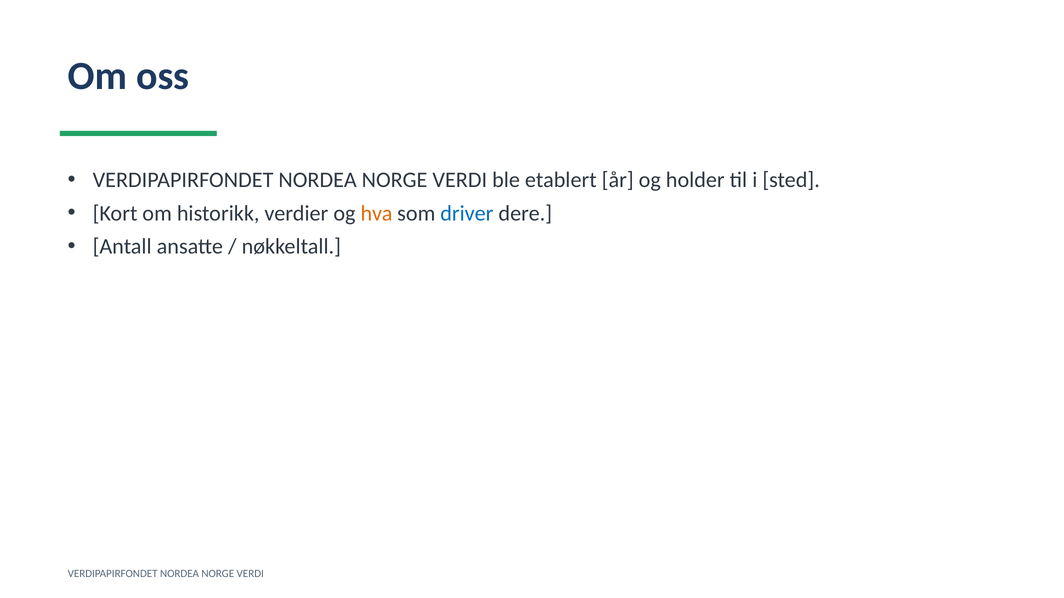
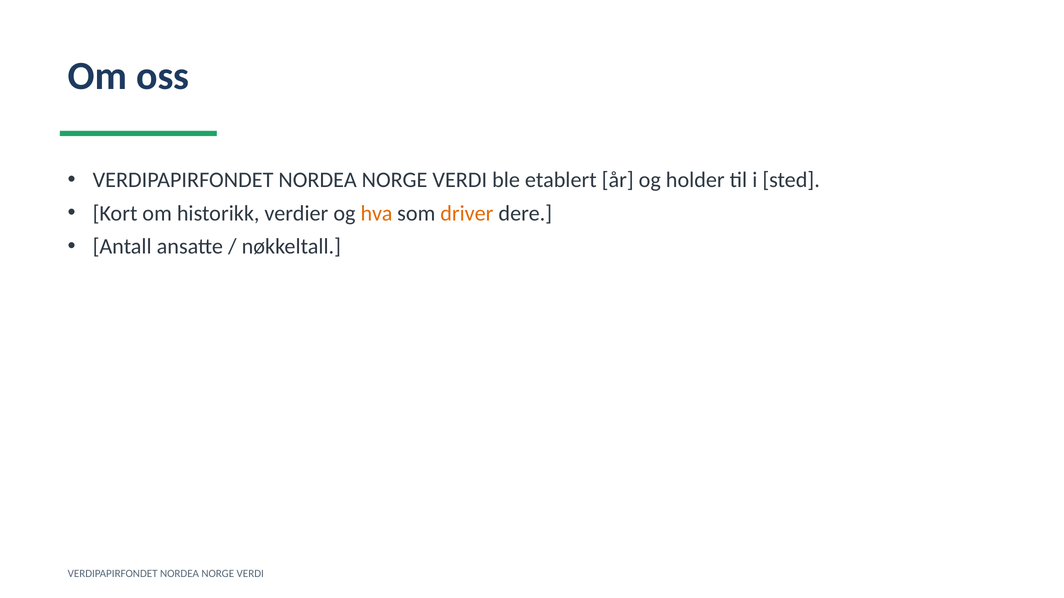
driver colour: blue -> orange (467, 213)
